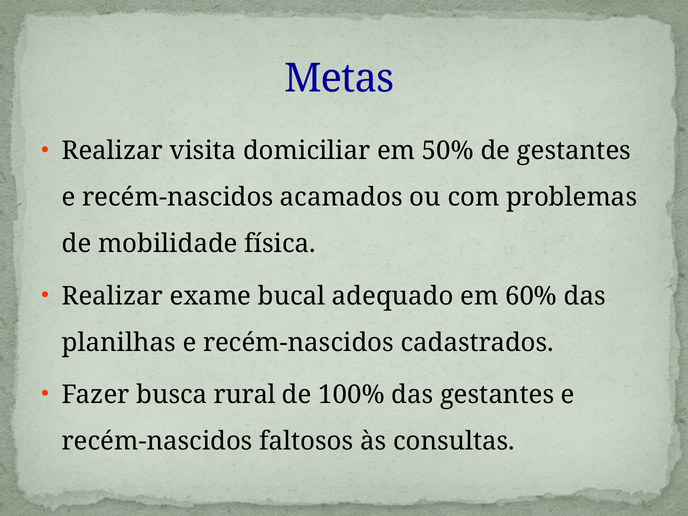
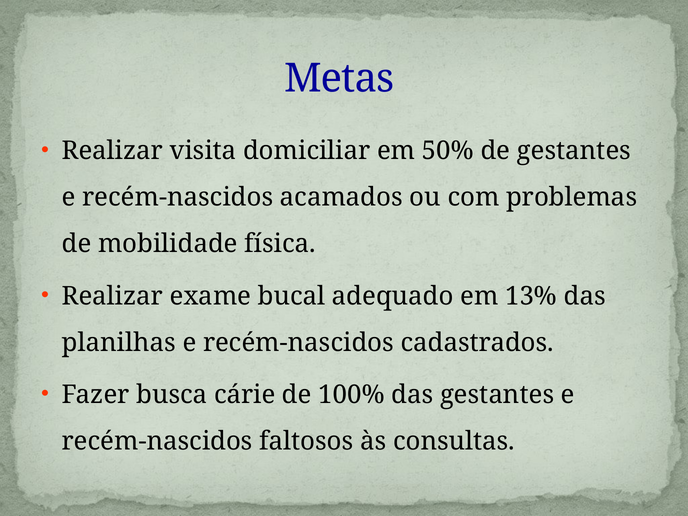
60%: 60% -> 13% (531, 296)
rural: rural -> cárie (245, 395)
